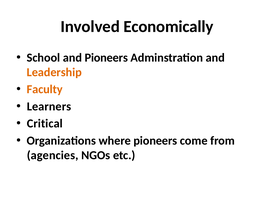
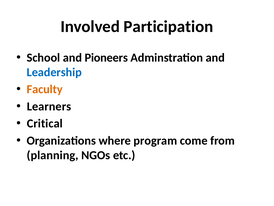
Economically: Economically -> Participation (168, 27)
Leadership colour: orange -> blue (54, 72)
where pioneers: pioneers -> program (155, 140)
agencies: agencies -> planning (53, 155)
